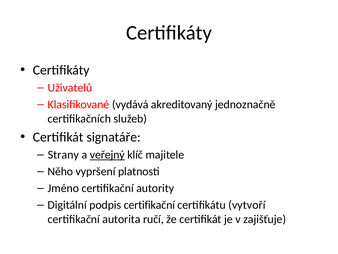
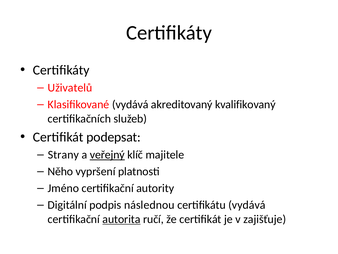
jednoznačně: jednoznačně -> kvalifikovaný (245, 104)
signatáře: signatáře -> podepsat (114, 137)
podpis certifikační: certifikační -> následnou (149, 205)
certifikátu vytvoří: vytvoří -> vydává (247, 205)
autorita underline: none -> present (121, 219)
